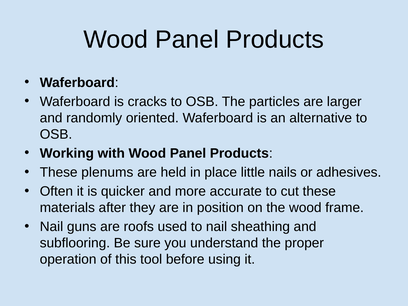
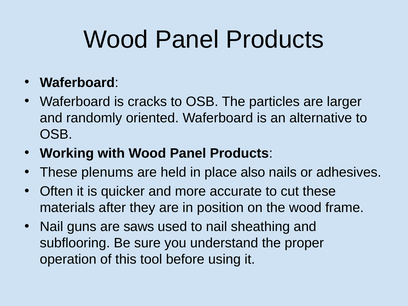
little: little -> also (253, 172)
roofs: roofs -> saws (139, 227)
